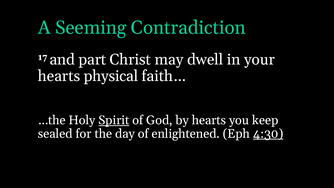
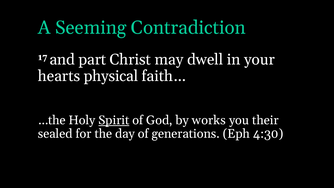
by hearts: hearts -> works (209, 120)
keep: keep -> their (265, 120)
enlightened: enlightened -> generations (186, 134)
4:30 underline: present -> none (268, 134)
